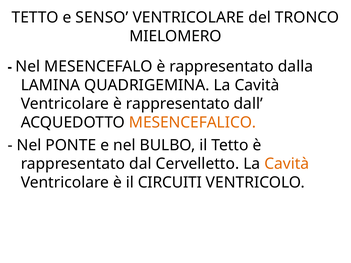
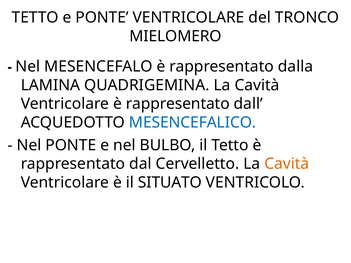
e SENSO: SENSO -> PONTE (102, 18)
MESENCEFALICO colour: orange -> blue (193, 123)
CIRCUITI: CIRCUITI -> SITUATO (170, 183)
